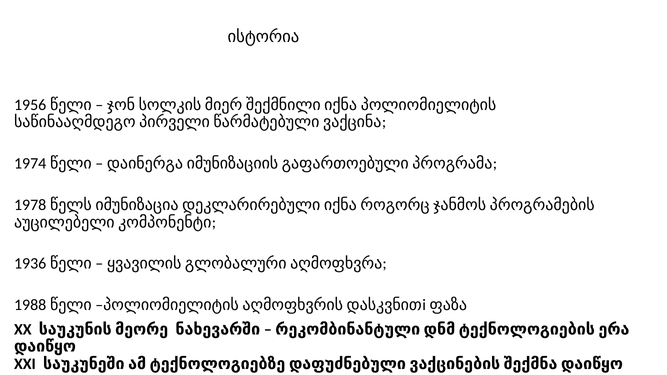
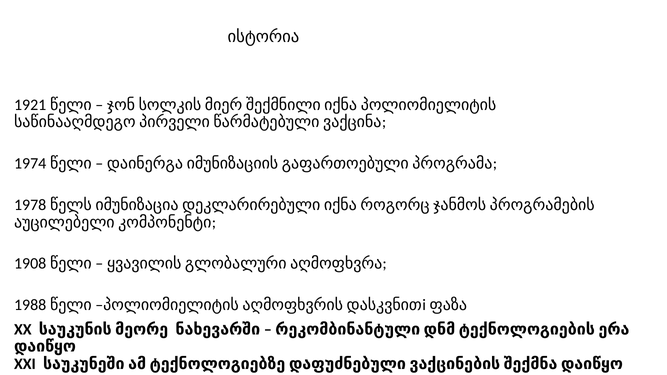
1956: 1956 -> 1921 (30, 105)
1936: 1936 -> 1908 (30, 264)
